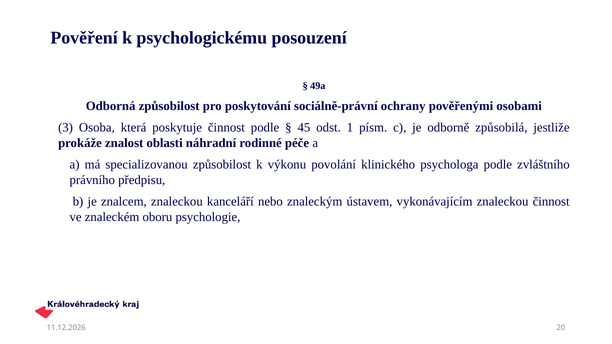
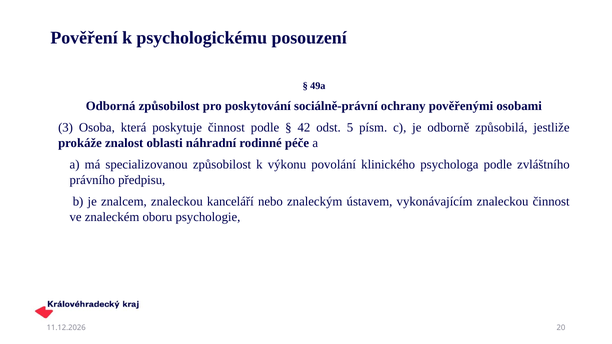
45: 45 -> 42 (304, 128)
1: 1 -> 5 (350, 128)
